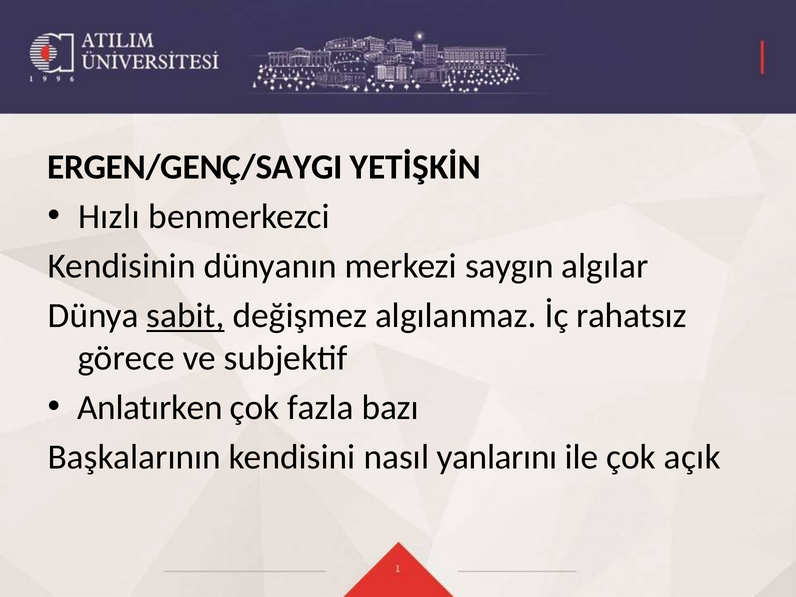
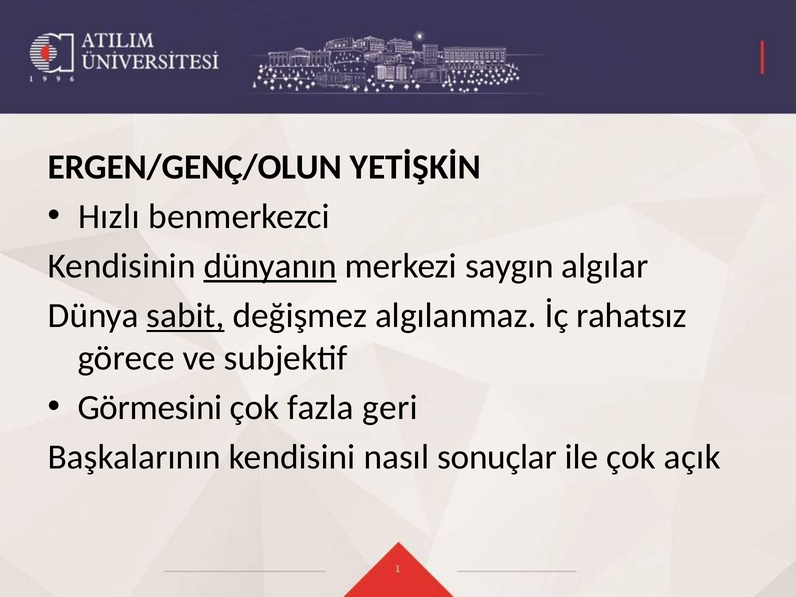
ERGEN/GENÇ/SAYGI: ERGEN/GENÇ/SAYGI -> ERGEN/GENÇ/OLUN (195, 167)
dünyanın underline: none -> present (270, 266)
Anlatırken: Anlatırken -> Görmesini (150, 408)
bazı: bazı -> geri (390, 408)
yanlarını: yanlarını -> sonuçlar (497, 457)
